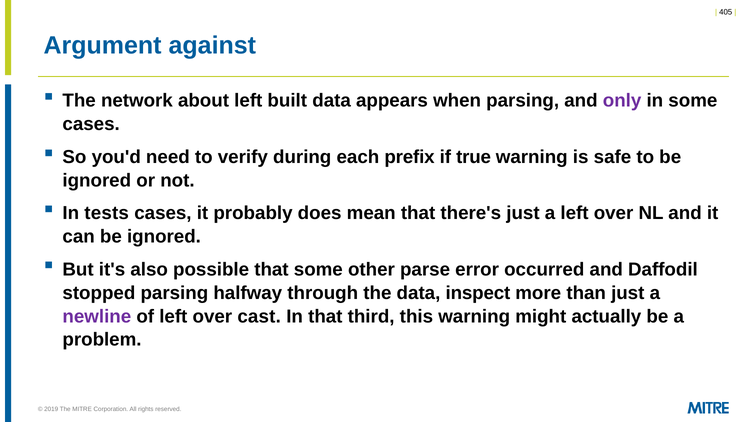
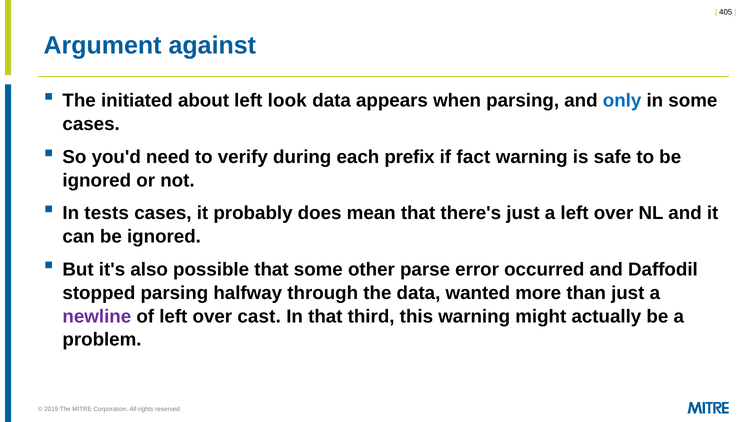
network: network -> initiated (137, 101)
built: built -> look (287, 101)
only colour: purple -> blue (622, 101)
true: true -> fact (473, 157)
inspect: inspect -> wanted (478, 293)
